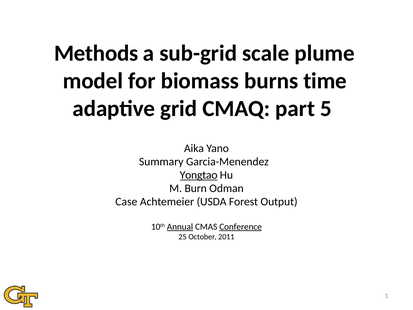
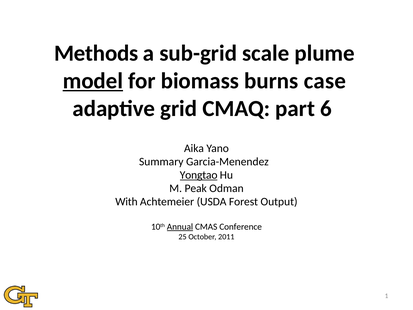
model underline: none -> present (93, 81)
time: time -> case (325, 81)
5: 5 -> 6 (326, 108)
Burn: Burn -> Peak (196, 188)
Case: Case -> With (126, 201)
Conference underline: present -> none (241, 227)
